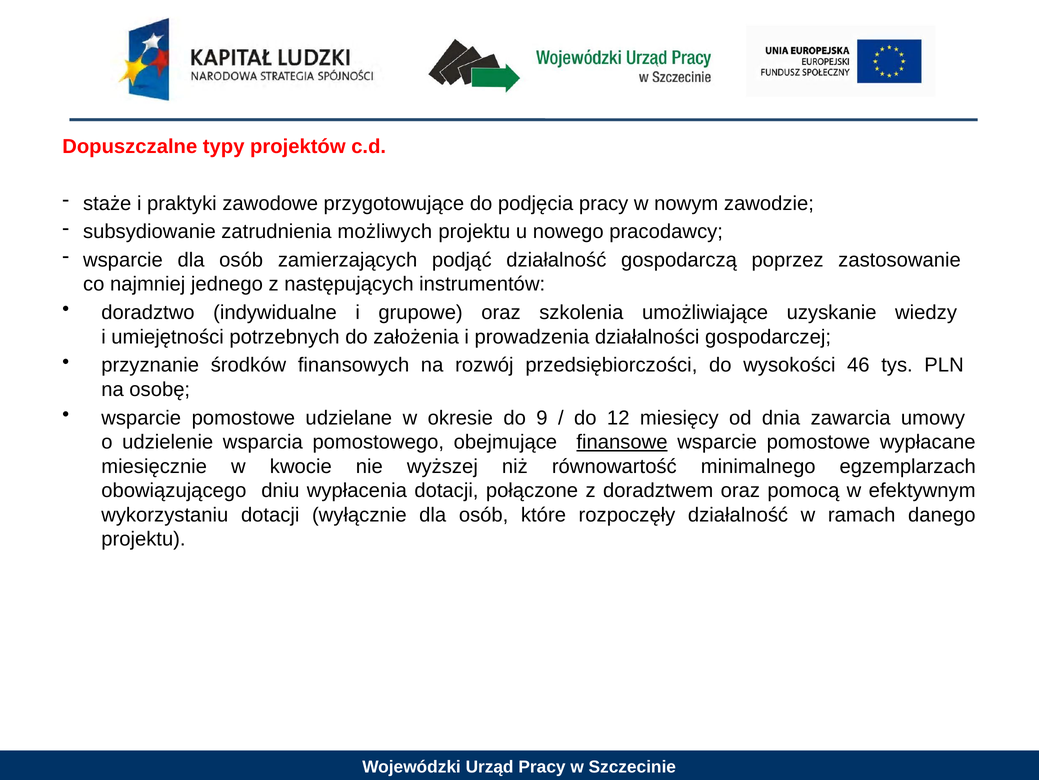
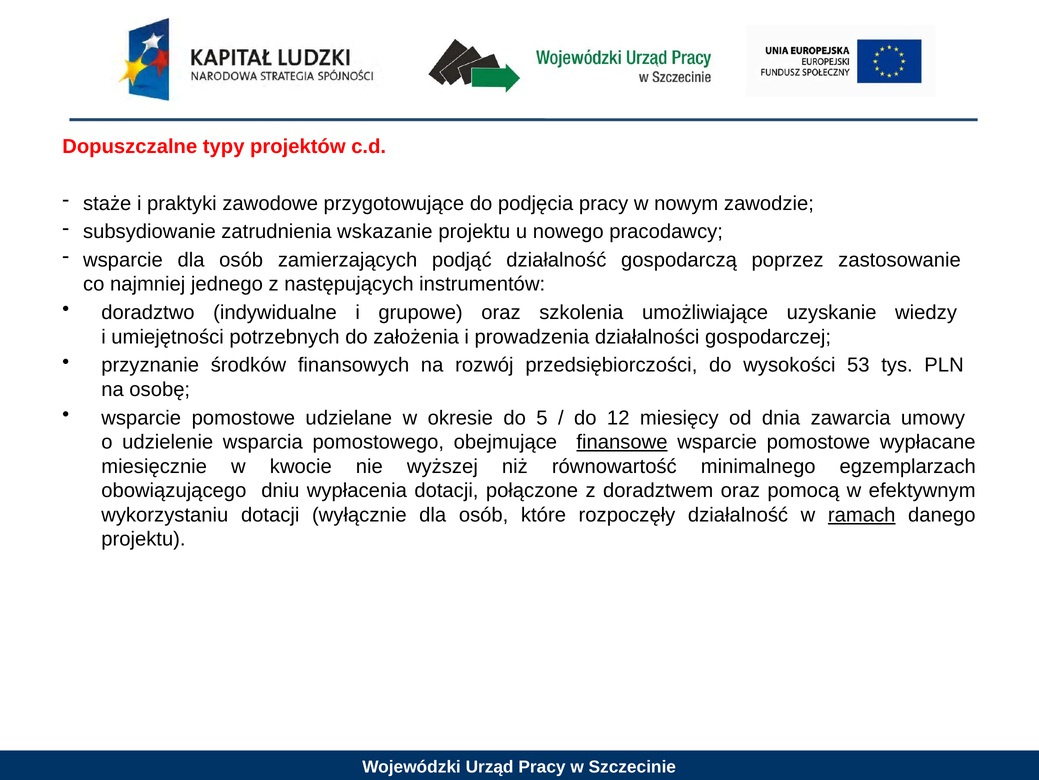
możliwych: możliwych -> wskazanie (385, 231)
46: 46 -> 53 (858, 365)
9: 9 -> 5 (542, 417)
ramach underline: none -> present (862, 514)
